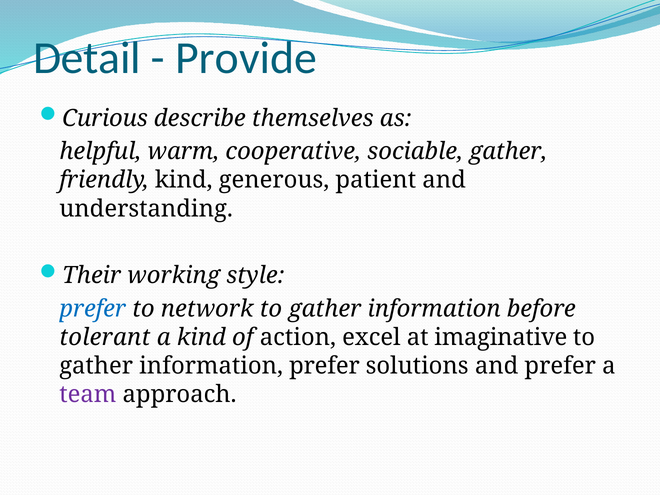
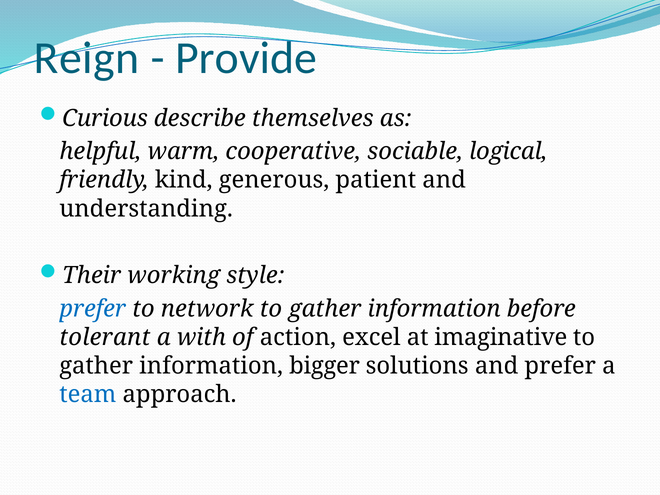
Detail: Detail -> Reign (87, 58)
sociable gather: gather -> logical (508, 152)
a kind: kind -> with (201, 337)
information prefer: prefer -> bigger (325, 366)
team colour: purple -> blue (88, 394)
